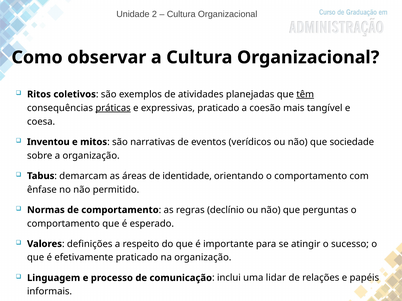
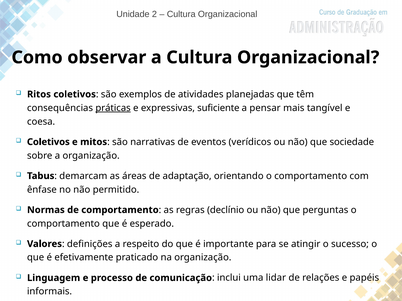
têm underline: present -> none (305, 94)
expressivas praticado: praticado -> suficiente (218, 108)
coesão: coesão -> pensar (265, 108)
Inventou: Inventou -> Coletivos (48, 142)
identidade: identidade -> adaptação (187, 176)
